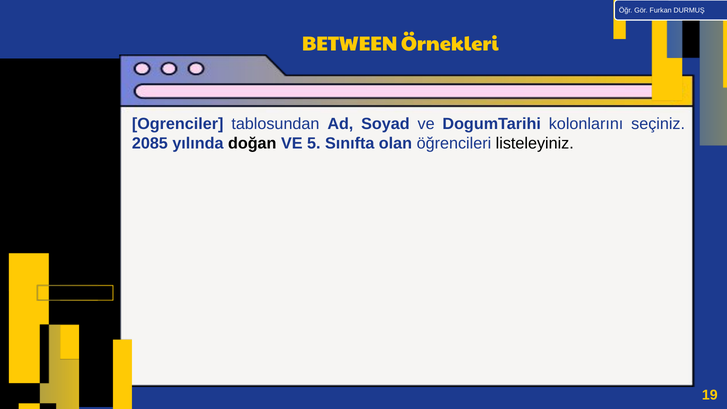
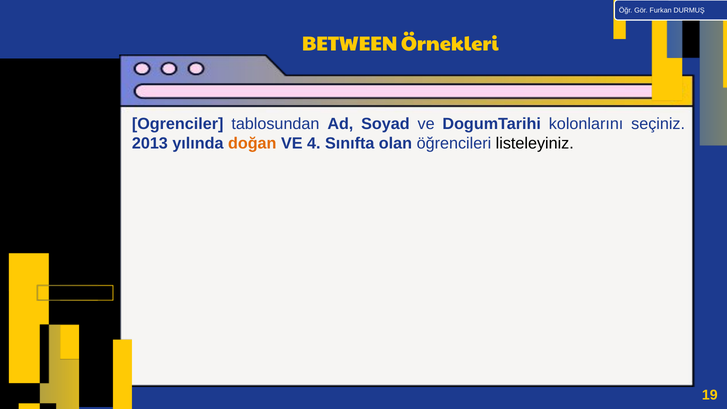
2085: 2085 -> 2013 (150, 143)
doğan colour: black -> orange (252, 143)
5: 5 -> 4 (314, 143)
